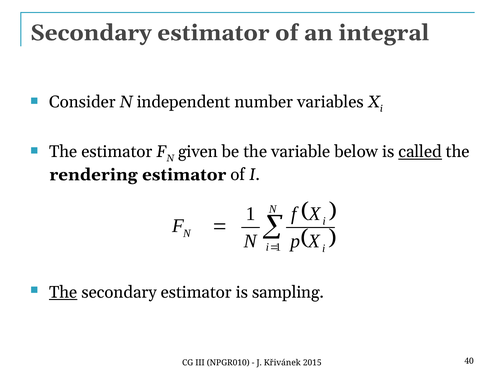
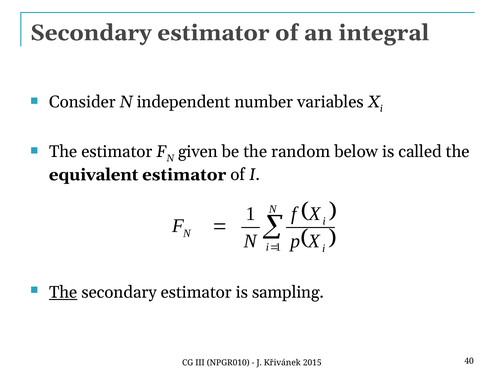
variable: variable -> random (301, 152)
called underline: present -> none (420, 152)
rendering: rendering -> equivalent (94, 175)
